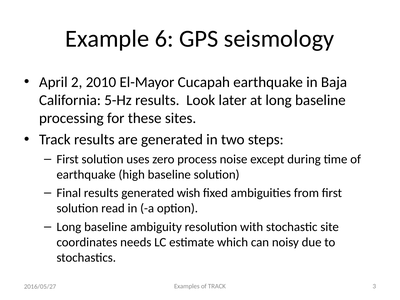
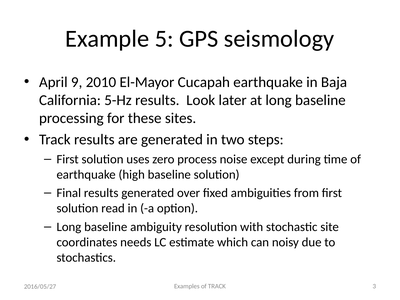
6: 6 -> 5 (164, 39)
2: 2 -> 9 (77, 82)
wish: wish -> over (189, 193)
